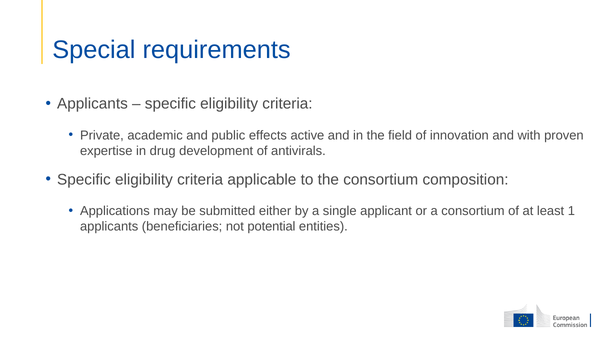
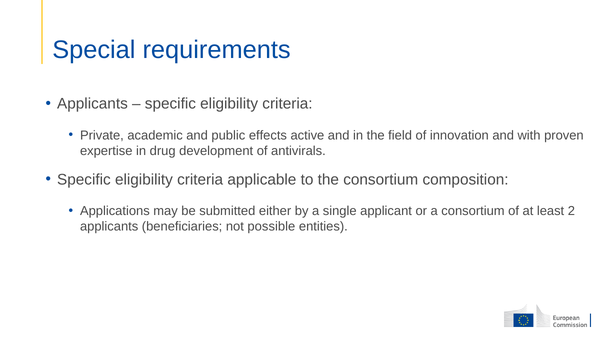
1: 1 -> 2 (571, 211)
potential: potential -> possible (271, 226)
